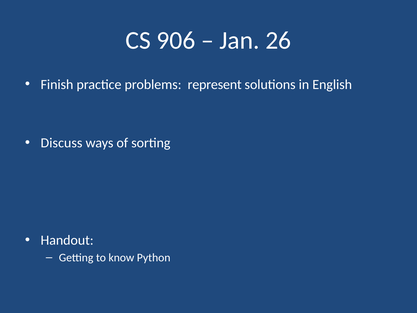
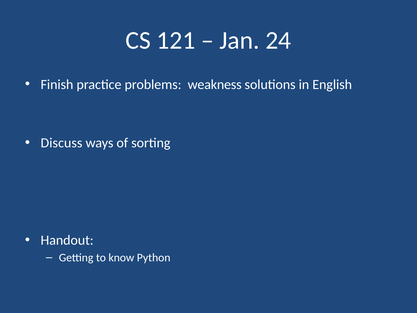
906: 906 -> 121 (176, 40)
26: 26 -> 24 (278, 40)
represent: represent -> weakness (215, 84)
